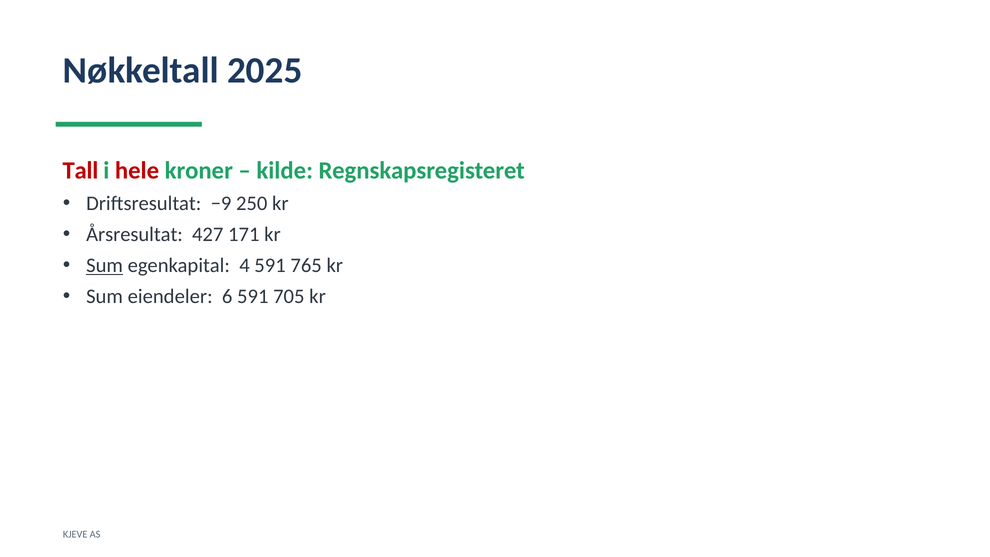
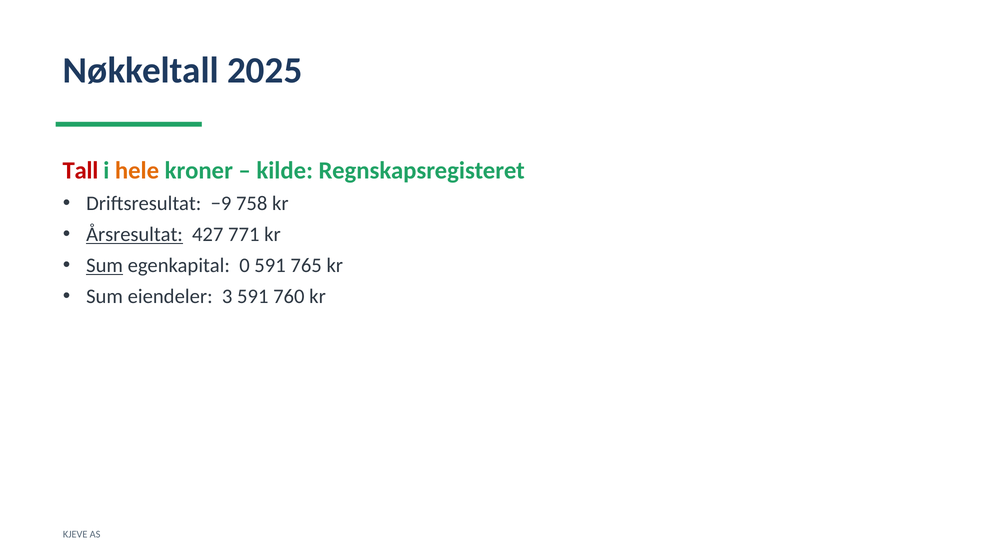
hele colour: red -> orange (137, 170)
250: 250 -> 758 (252, 204)
Årsresultat underline: none -> present (135, 235)
171: 171 -> 771 (244, 235)
4: 4 -> 0 (245, 265)
6: 6 -> 3 (227, 296)
705: 705 -> 760 (289, 296)
